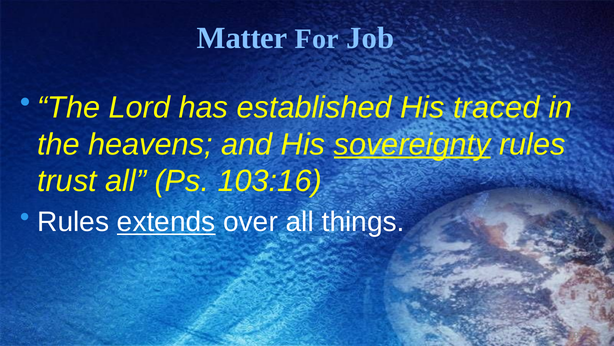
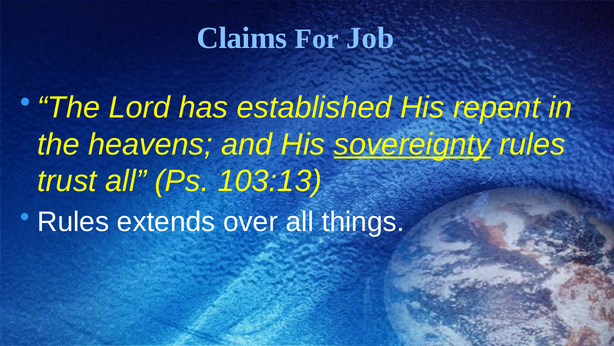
Matter: Matter -> Claims (242, 38)
traced: traced -> repent (497, 107)
103:16: 103:16 -> 103:13 (270, 181)
extends underline: present -> none (166, 222)
